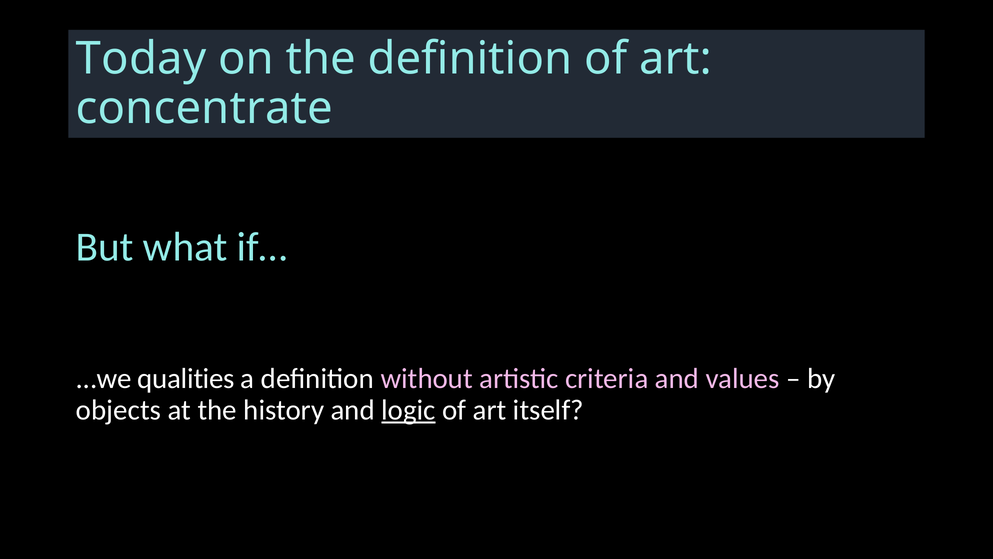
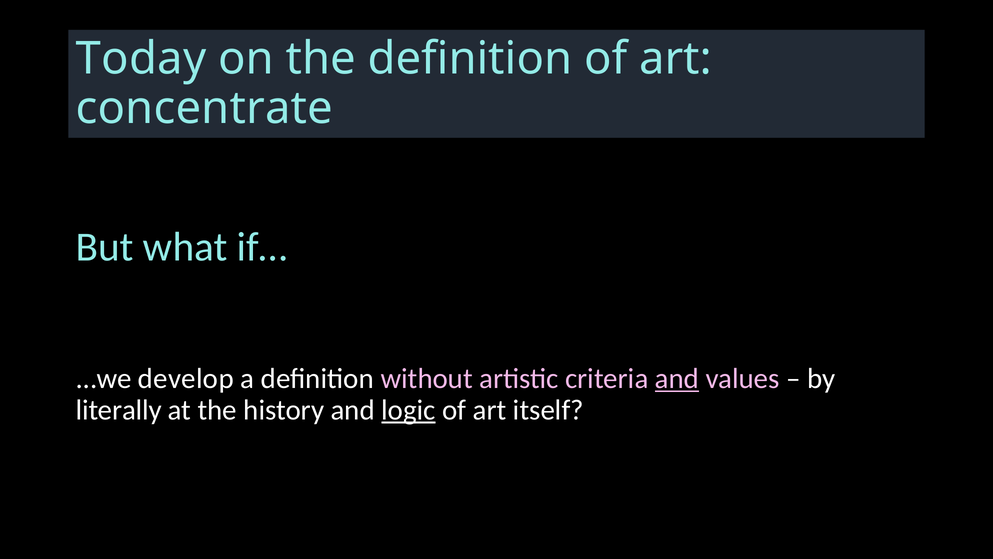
qualities: qualities -> develop (186, 378)
and underline: none -> present (677, 378)
objects: objects -> literally (119, 410)
